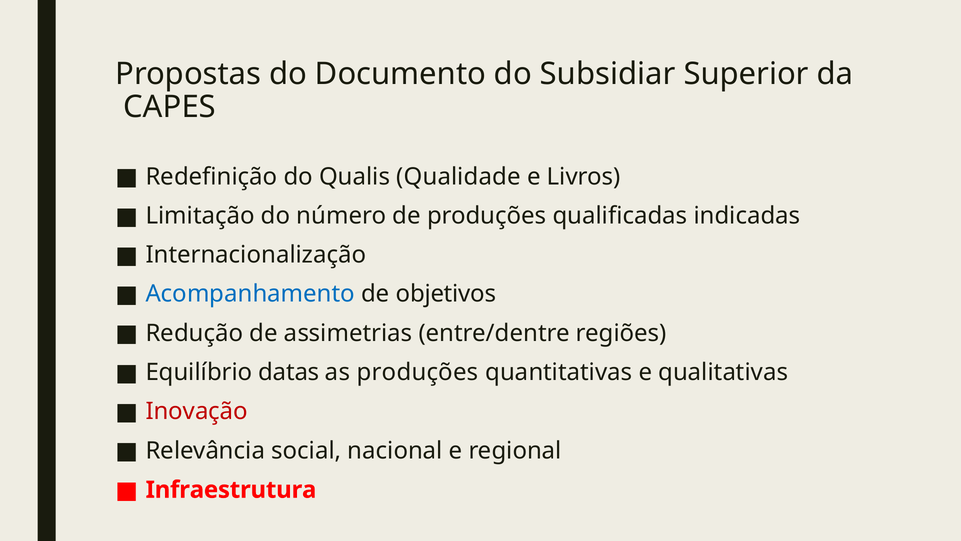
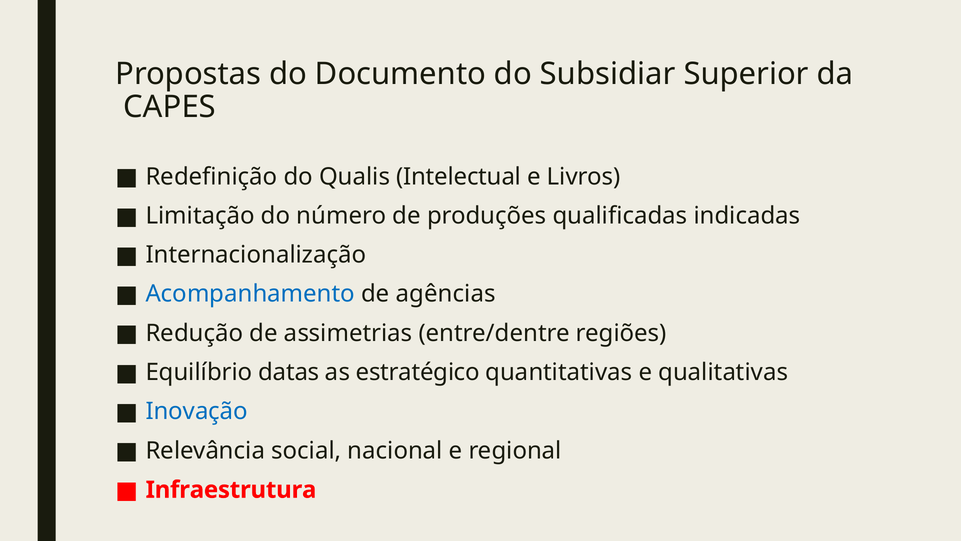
Qualidade: Qualidade -> Intelectual (459, 176)
objetivos: objetivos -> agências (446, 294)
as produções: produções -> estratégico (418, 372)
Inovação colour: red -> blue (197, 411)
